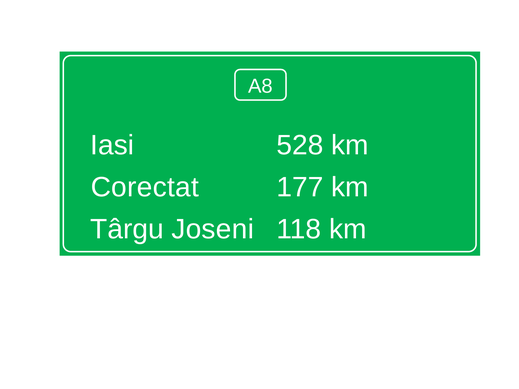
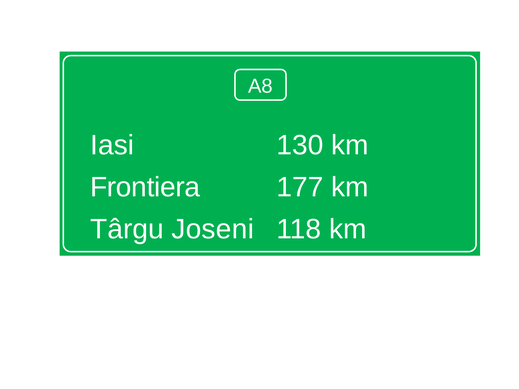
528: 528 -> 130 (300, 145)
Corectat: Corectat -> Frontiera (145, 187)
